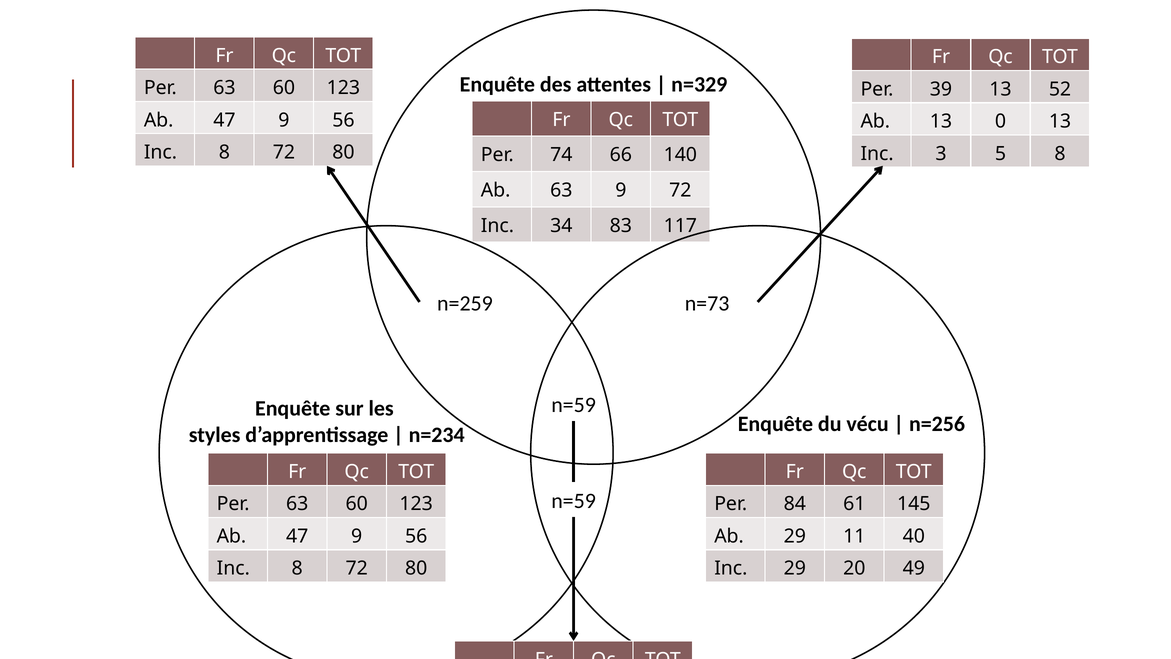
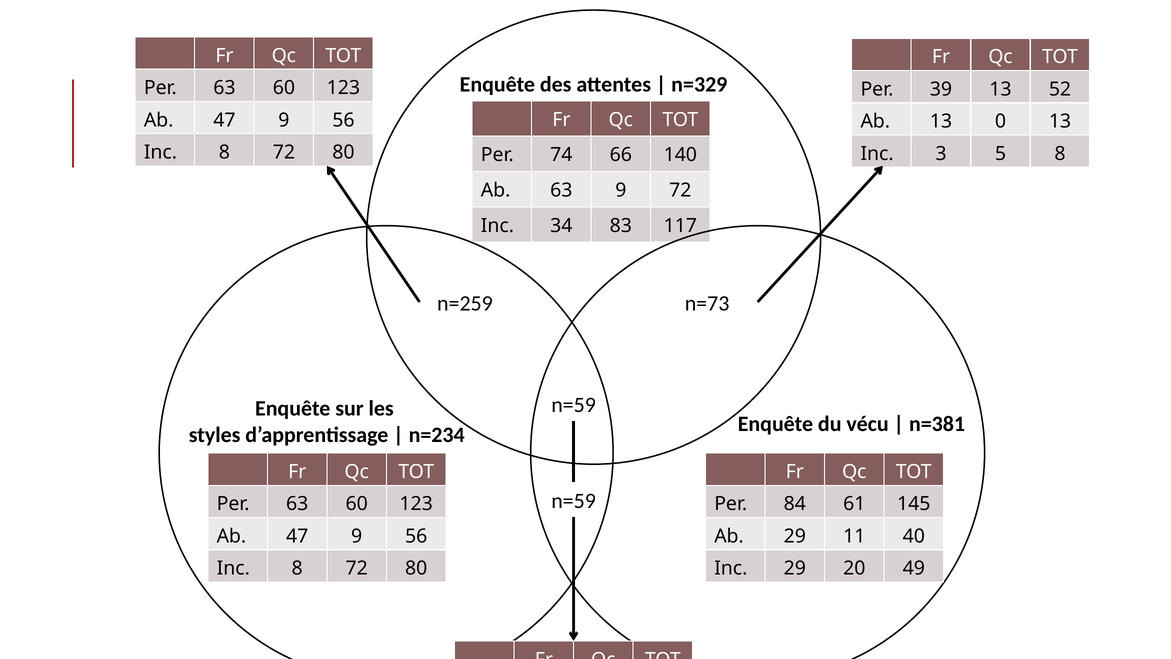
n=256: n=256 -> n=381 (937, 424)
